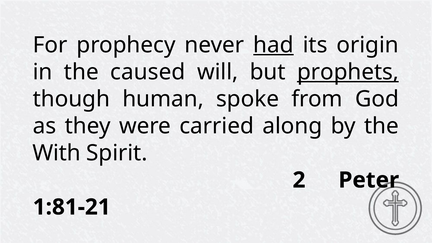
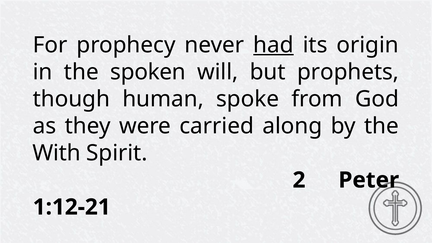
caused: caused -> spoken (148, 72)
prophets underline: present -> none (348, 72)
1:81-21: 1:81-21 -> 1:12-21 (72, 207)
